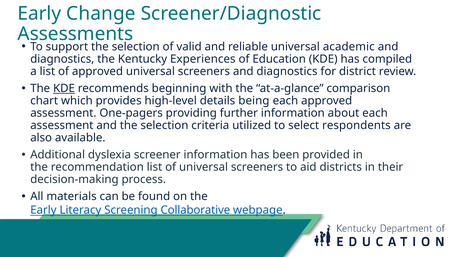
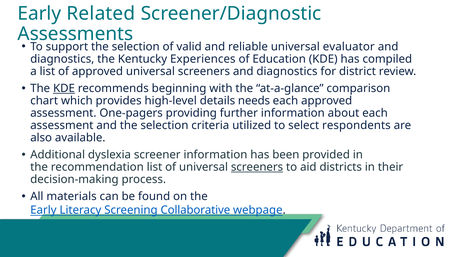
Change: Change -> Related (101, 13)
academic: academic -> evaluator (349, 47)
being: being -> needs (254, 101)
screeners underline: none -> present (257, 168)
